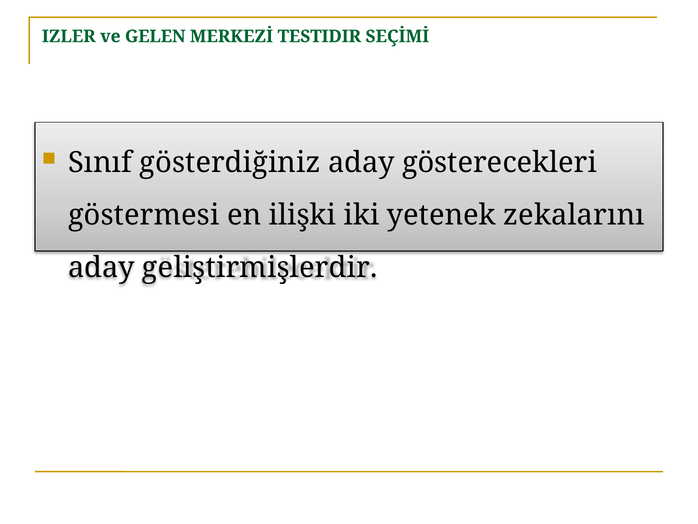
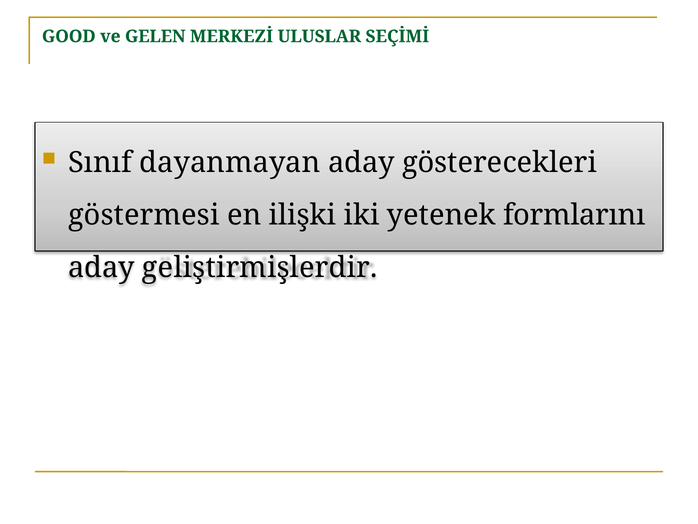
IZLER: IZLER -> GOOD (69, 36)
TESTIDIR: TESTIDIR -> ULUSLAR (319, 36)
gösterdiğiniz: gösterdiğiniz -> dayanmayan (230, 163)
zekalarını: zekalarını -> formlarını (574, 215)
